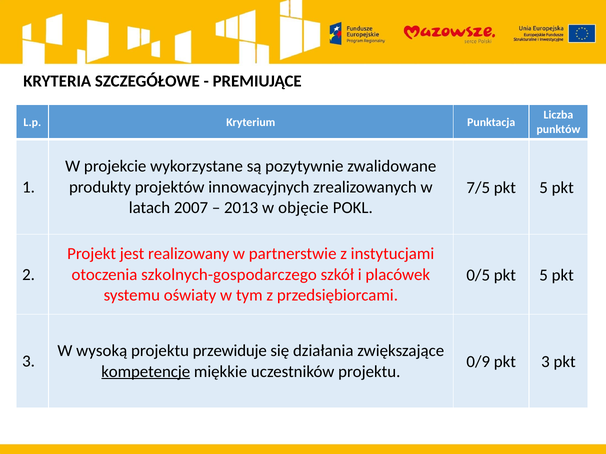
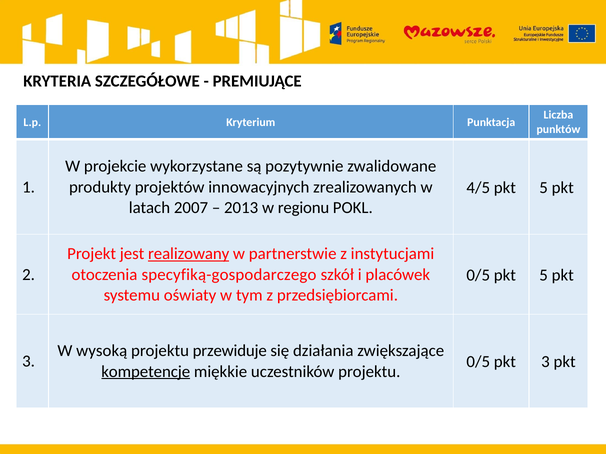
7/5: 7/5 -> 4/5 (478, 188)
objęcie: objęcie -> regionu (304, 208)
realizowany underline: none -> present (189, 254)
szkolnych-gospodarczego: szkolnych-gospodarczego -> specyfiką-gospodarczego (229, 275)
0/9: 0/9 -> 0/5 (478, 362)
